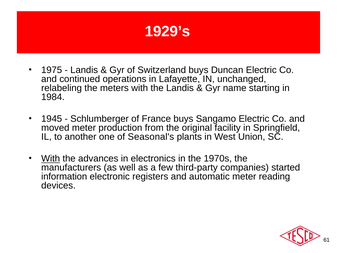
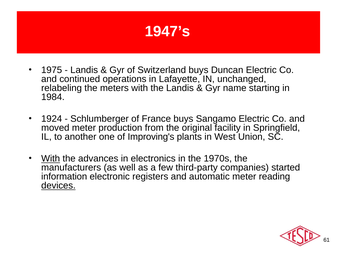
1929’s: 1929’s -> 1947’s (167, 31)
1945: 1945 -> 1924 (52, 119)
Seasonal's: Seasonal's -> Improving's (151, 137)
devices underline: none -> present (58, 185)
